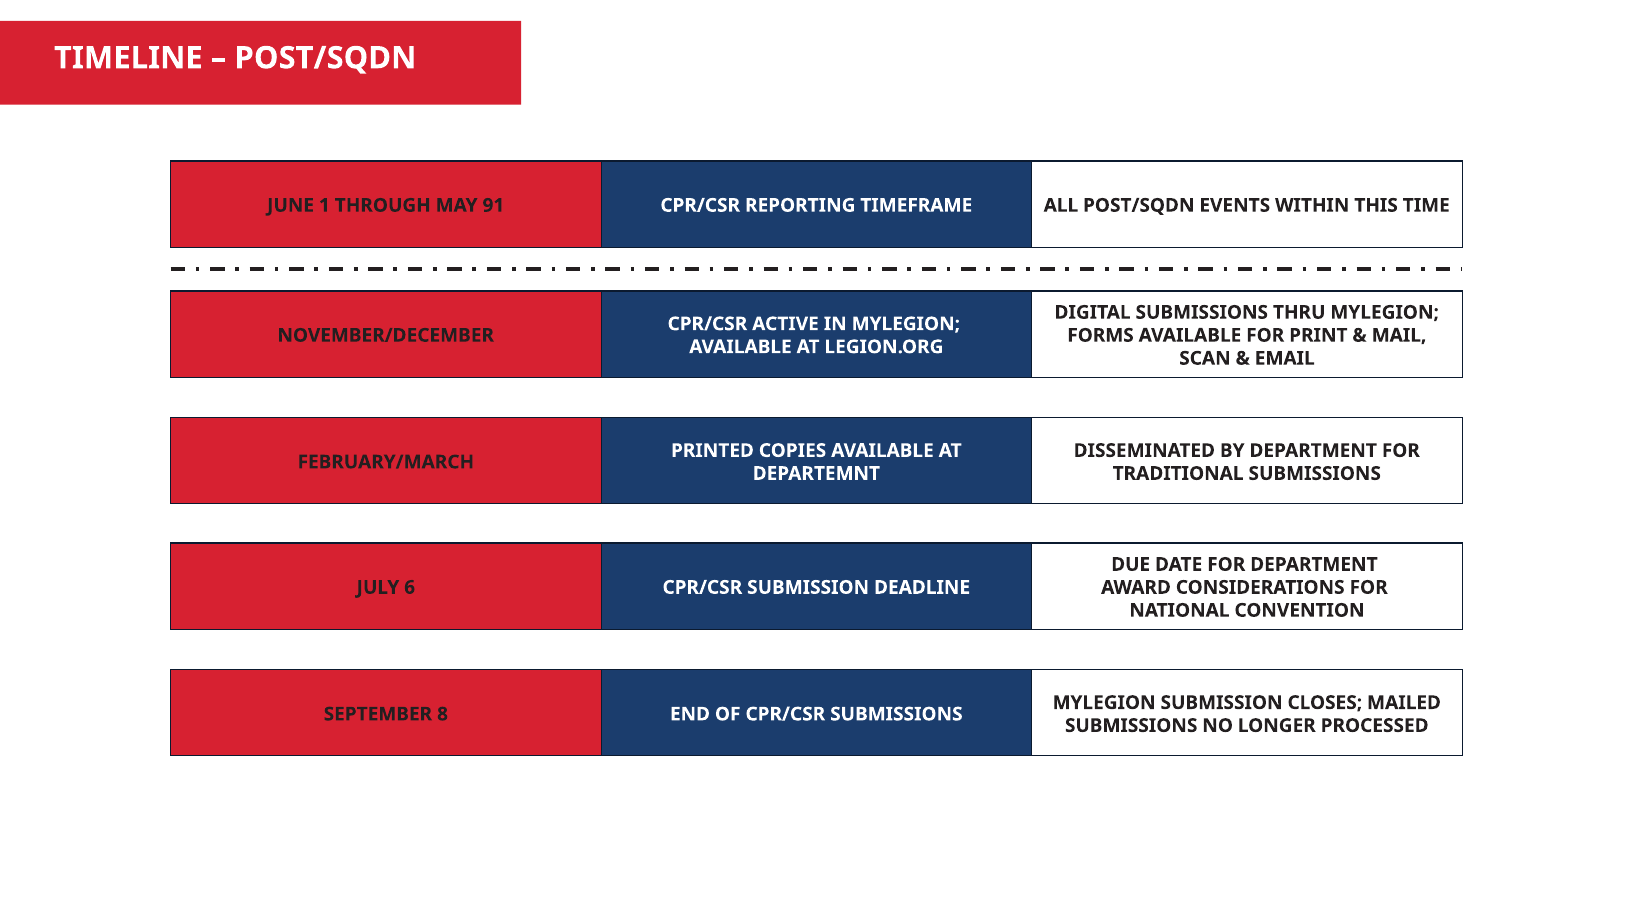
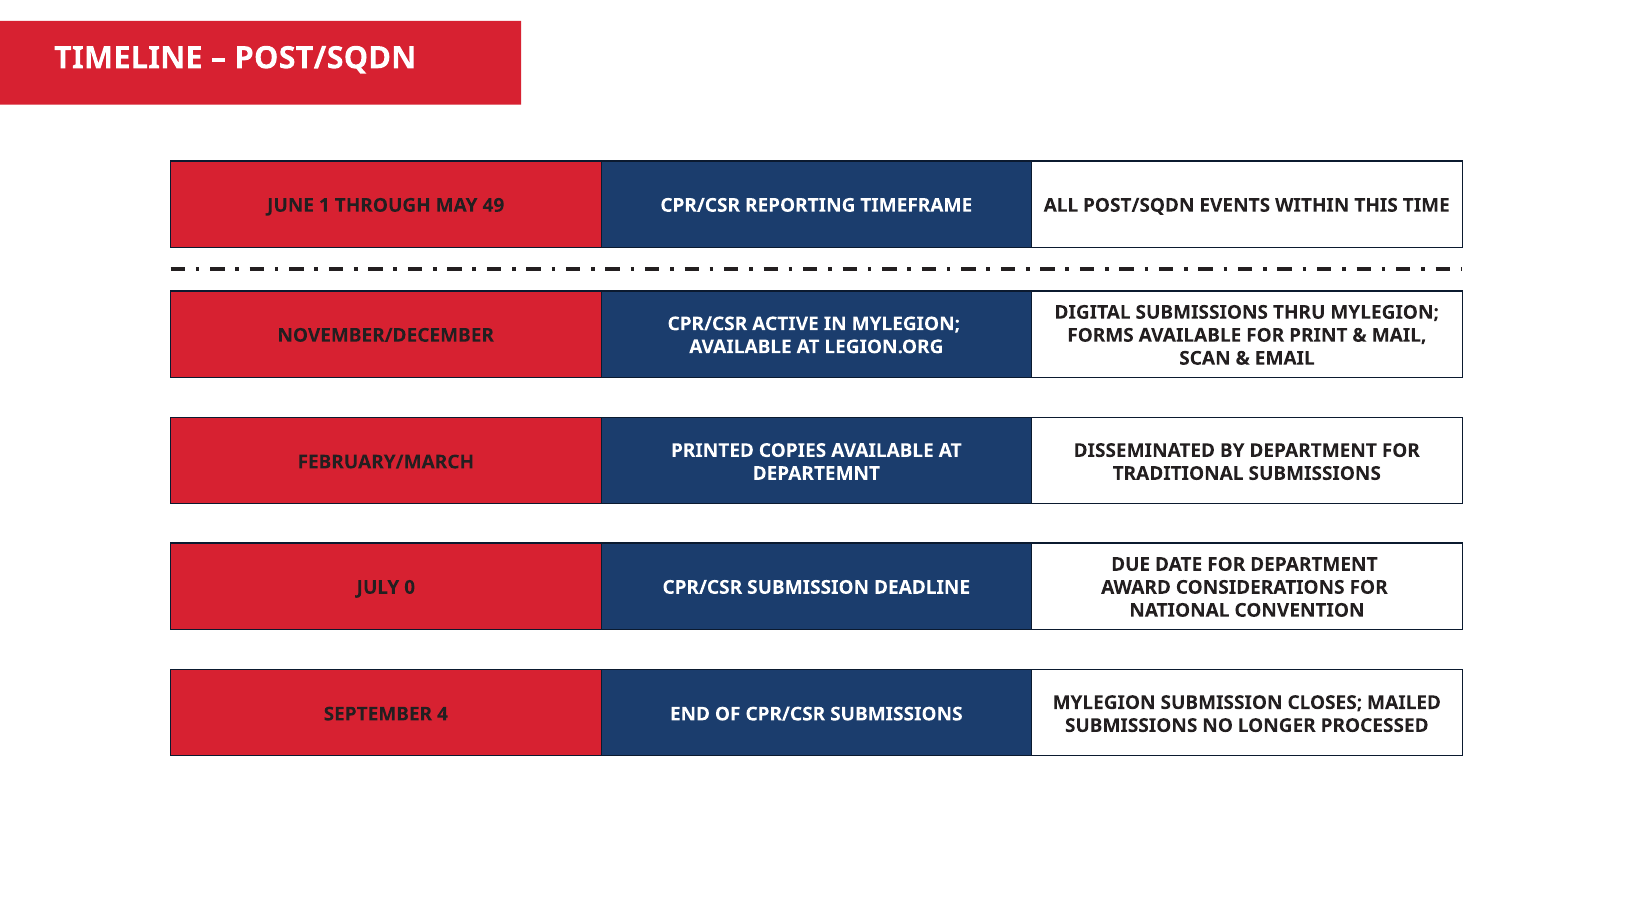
91: 91 -> 49 (493, 205)
6: 6 -> 0 (410, 587)
8: 8 -> 4 (443, 714)
